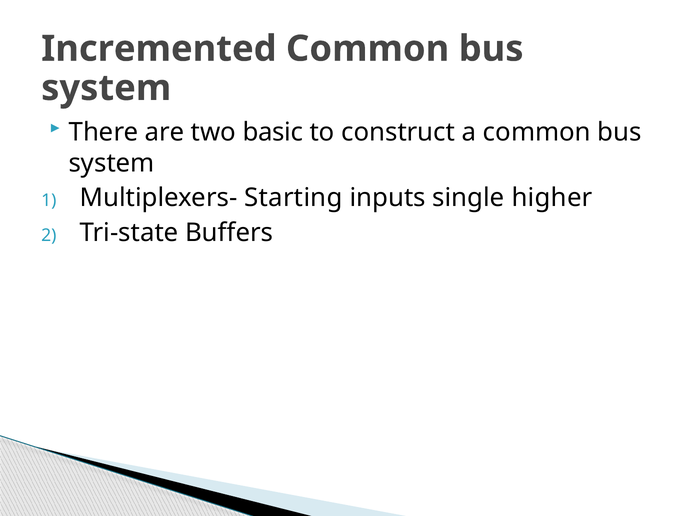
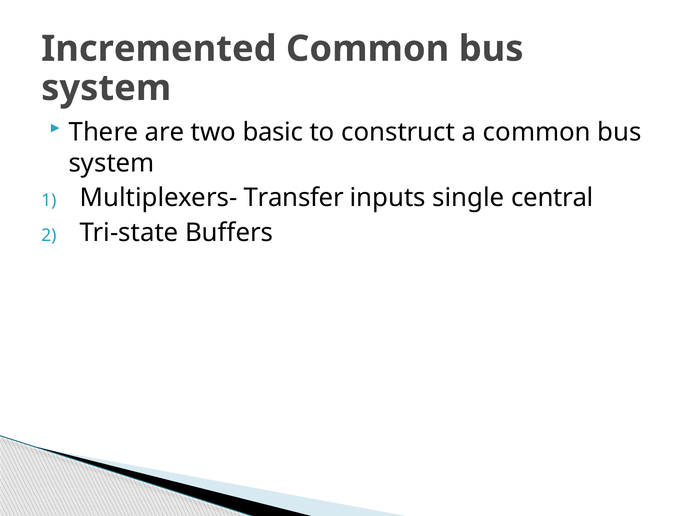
Starting: Starting -> Transfer (294, 198)
higher: higher -> central (552, 198)
